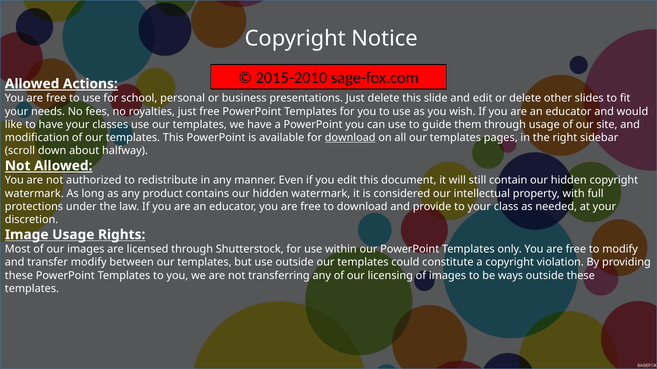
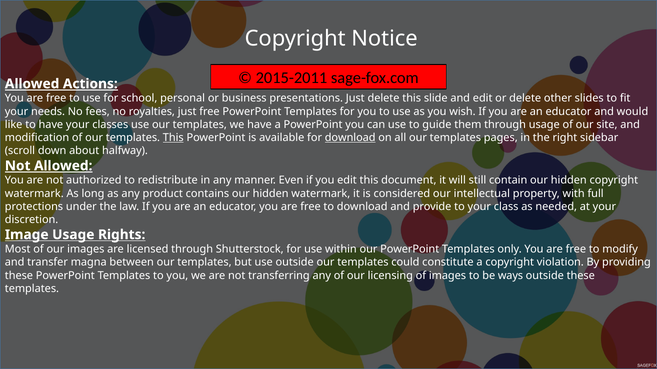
2015-2010: 2015-2010 -> 2015-2011 (291, 78)
This underline: none -> present (173, 138)
transfer modify: modify -> magna (89, 263)
